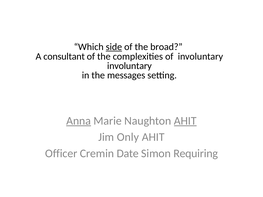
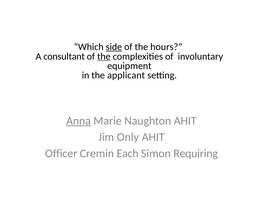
broad: broad -> hours (166, 47)
the underline: none -> present (104, 56)
involuntary: involuntary -> equipment (129, 66)
messages: messages -> applicant (126, 75)
AHIT underline: present -> none (185, 121)
Date: Date -> Each (128, 154)
